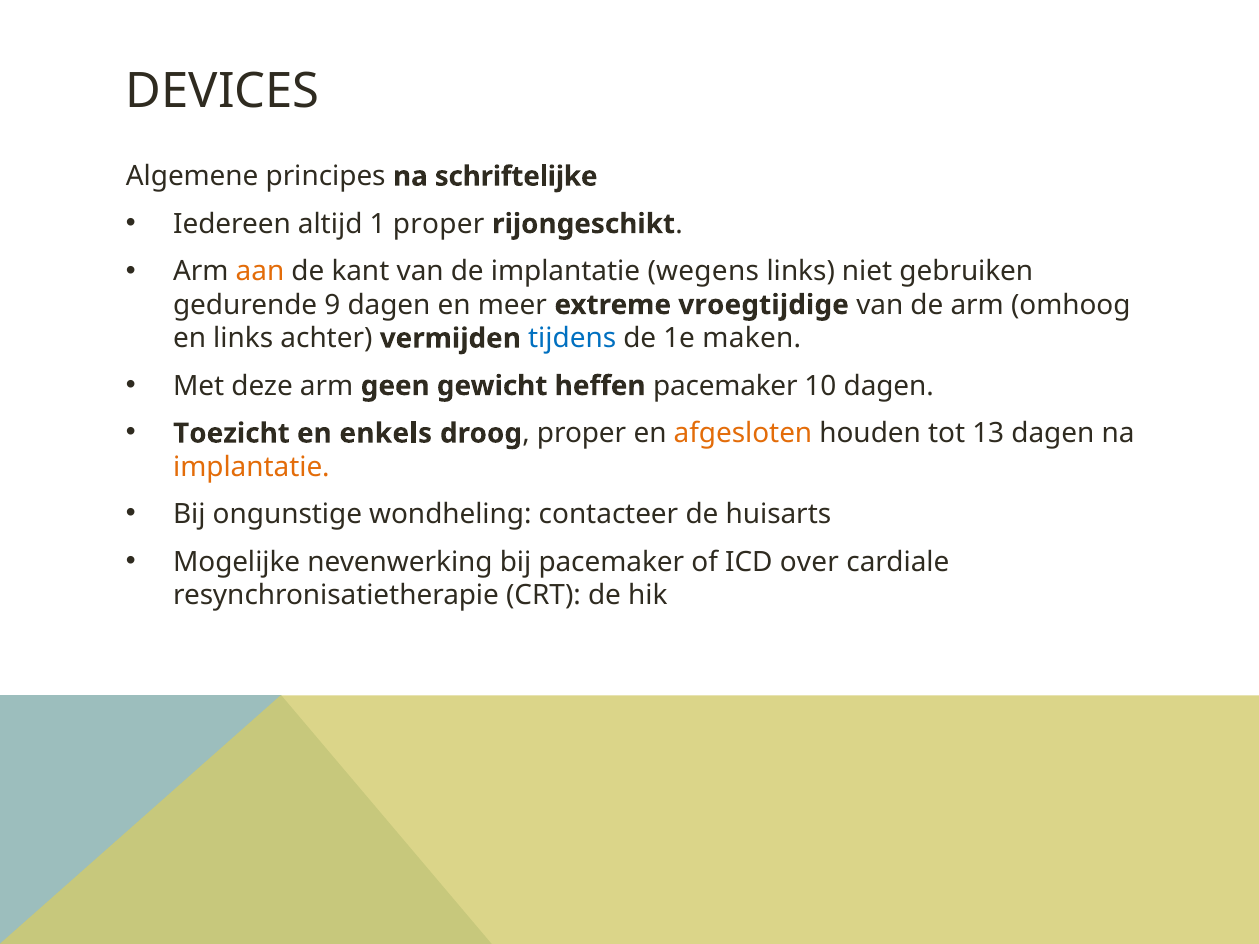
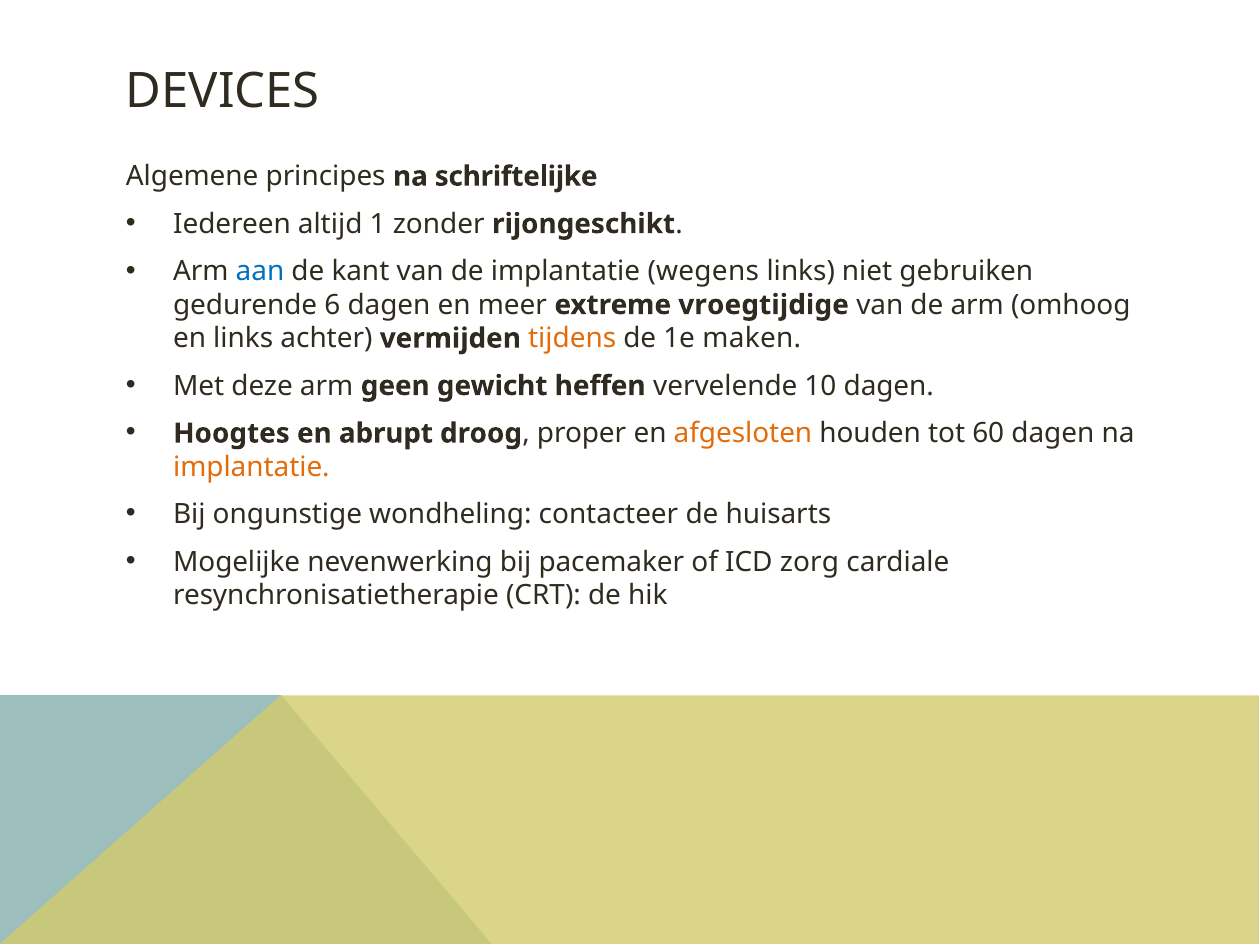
1 proper: proper -> zonder (439, 224)
aan colour: orange -> blue (260, 271)
9: 9 -> 6 (332, 305)
tijdens colour: blue -> orange (572, 338)
heffen pacemaker: pacemaker -> vervelende (725, 386)
Toezicht: Toezicht -> Hoogtes (231, 433)
enkels: enkels -> abrupt (386, 433)
13: 13 -> 60 (988, 433)
over: over -> zorg (809, 562)
